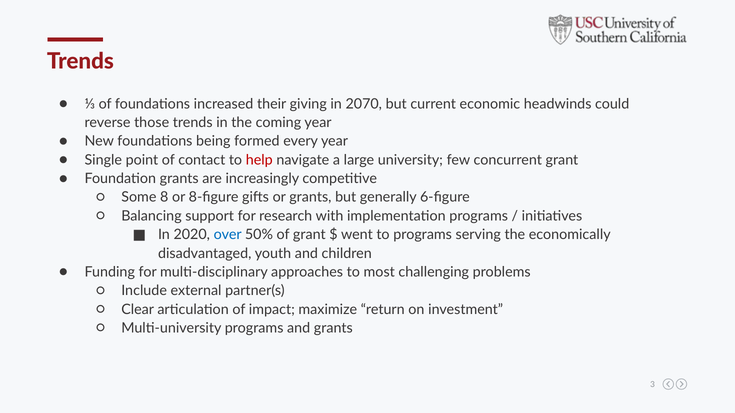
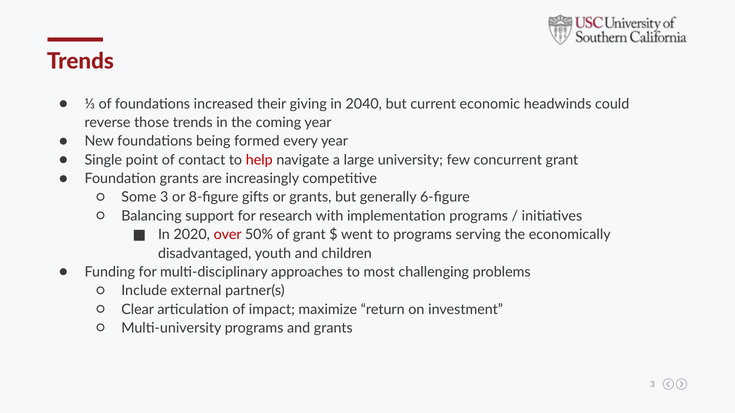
2070: 2070 -> 2040 (364, 104)
Some 8: 8 -> 3 (164, 197)
over colour: blue -> red (228, 235)
